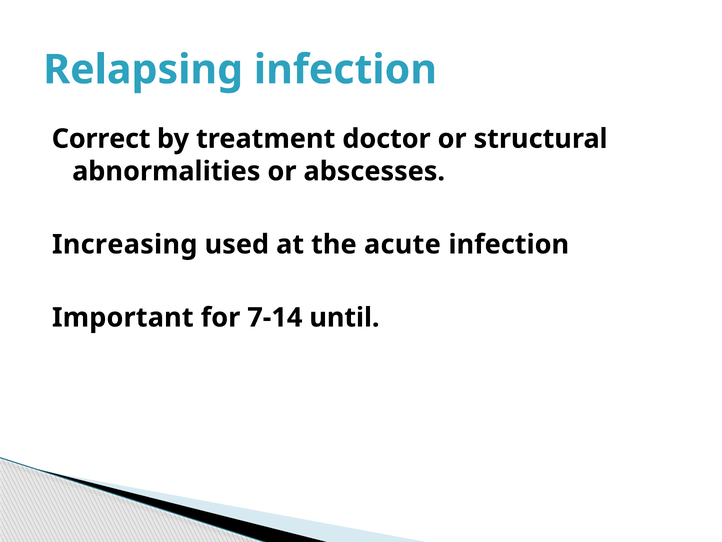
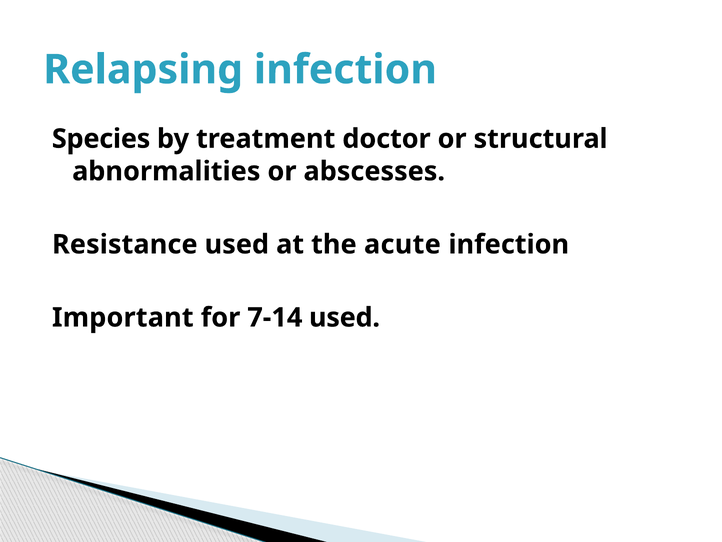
Correct: Correct -> Species (101, 139)
Increasing: Increasing -> Resistance (125, 244)
7-14 until: until -> used (344, 317)
